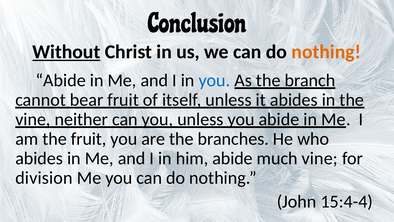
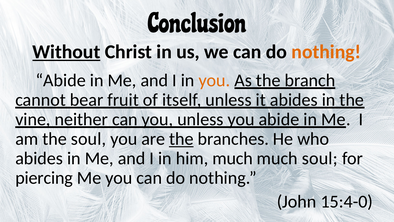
you colour: blue -> orange (214, 80)
the fruit: fruit -> soul (89, 139)
the underline: none -> present (181, 139)
him abide: abide -> much (233, 158)
much vine: vine -> soul (320, 158)
division: division -> piercing (44, 178)
15:4-4: 15:4-4 -> 15:4-0 (347, 201)
